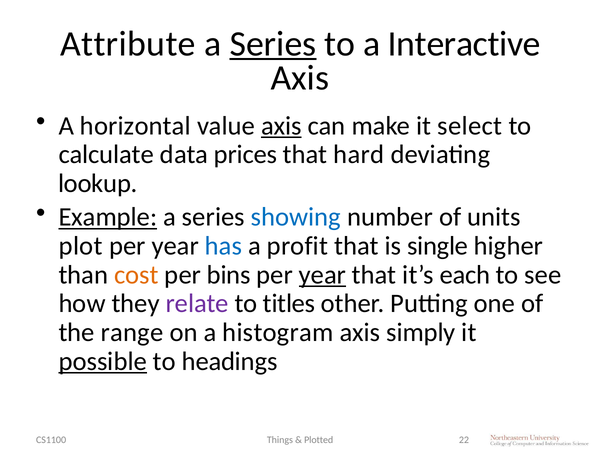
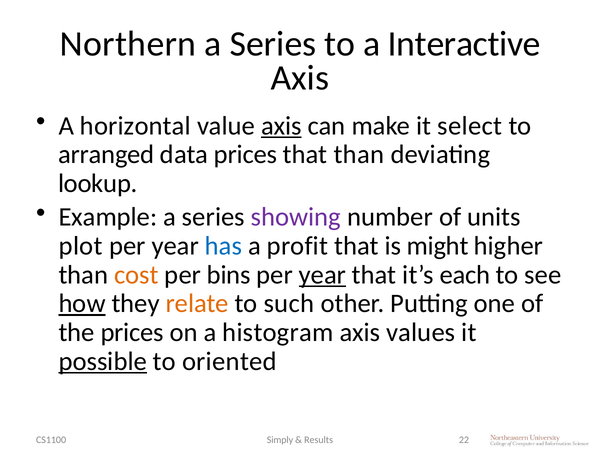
Attribute: Attribute -> Northern (128, 44)
Series underline: present -> none (273, 44)
calculate: calculate -> arranged (106, 155)
that hard: hard -> than (359, 155)
Example underline: present -> none (108, 217)
showing colour: blue -> purple (296, 217)
single: single -> might (438, 246)
how underline: none -> present (82, 304)
relate colour: purple -> orange (197, 304)
titles: titles -> such (289, 304)
the range: range -> prices (132, 332)
simply: simply -> values (421, 332)
headings: headings -> oriented (229, 361)
Things: Things -> Simply (280, 440)
Plotted: Plotted -> Results (319, 440)
